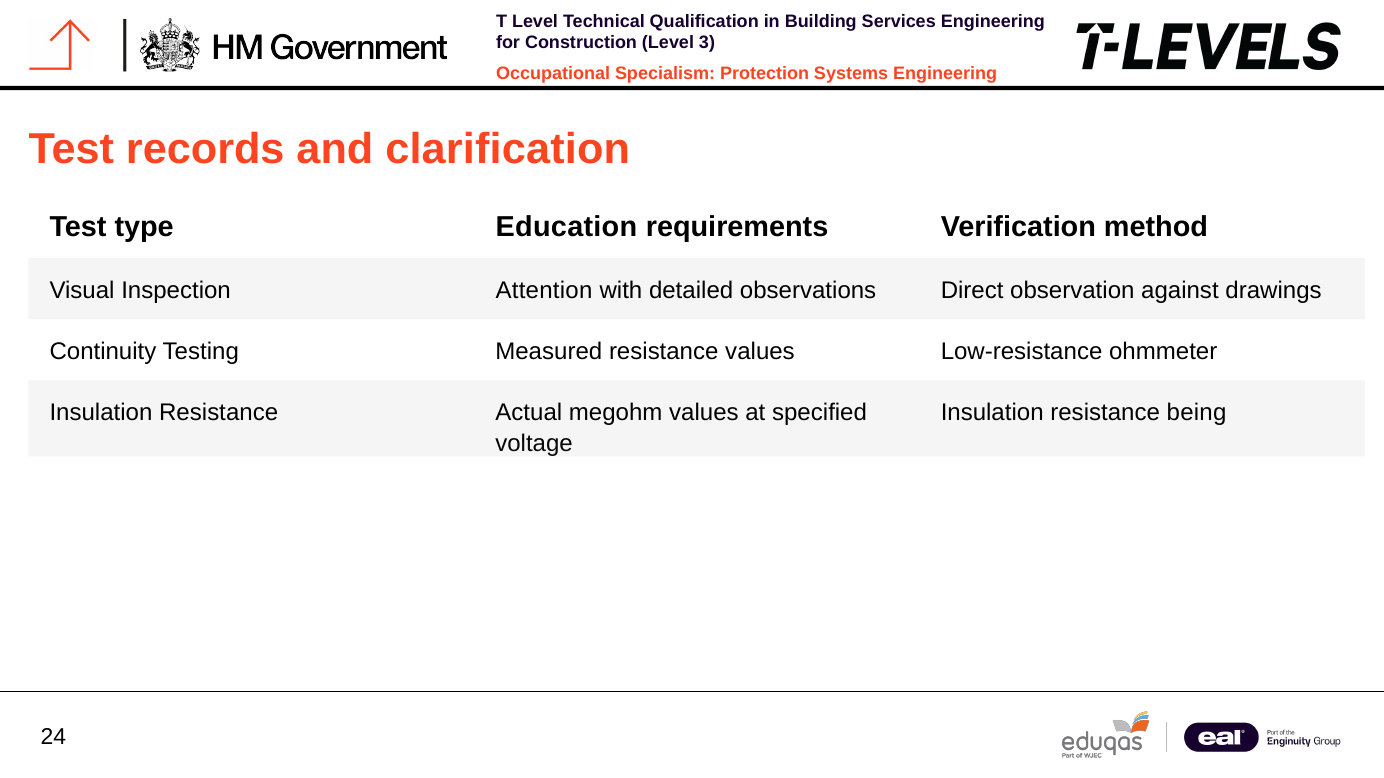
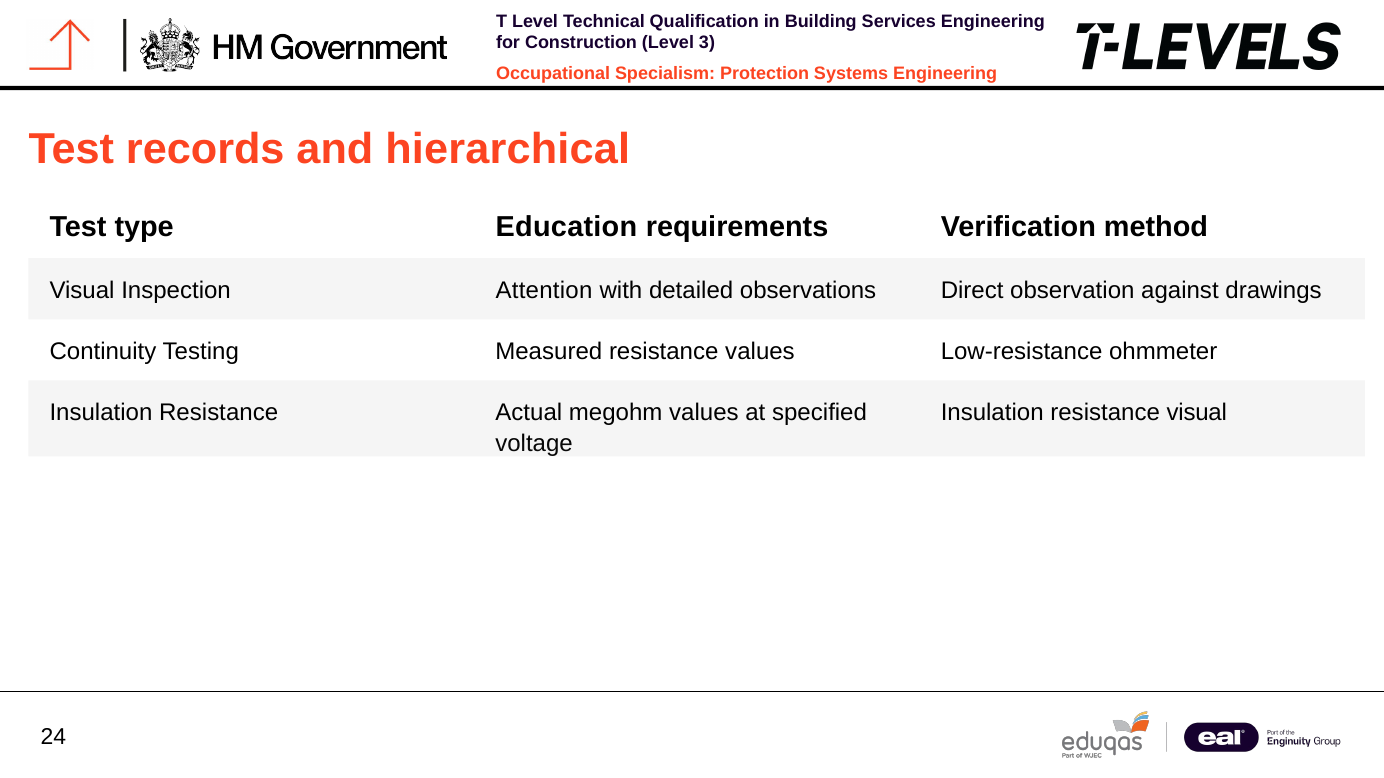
clarification: clarification -> hierarchical (508, 149)
resistance being: being -> visual (1197, 413)
